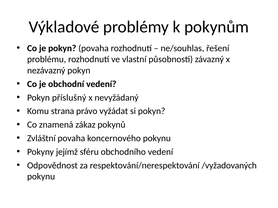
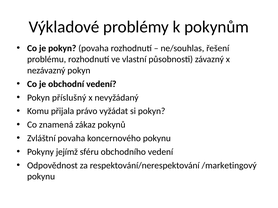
strana: strana -> přijala (63, 111)
/vyžadovaných: /vyžadovaných -> /marketingový (229, 166)
